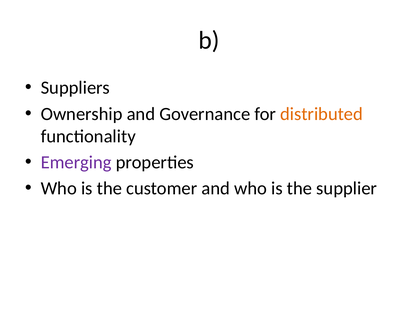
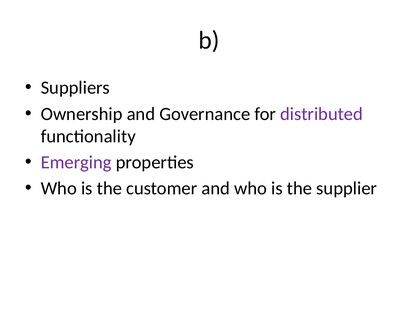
distributed colour: orange -> purple (322, 114)
